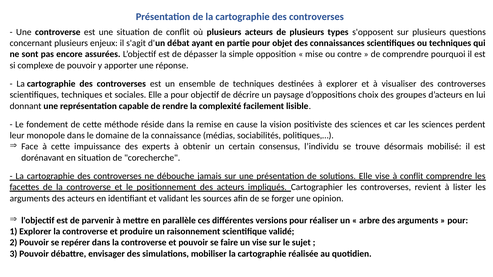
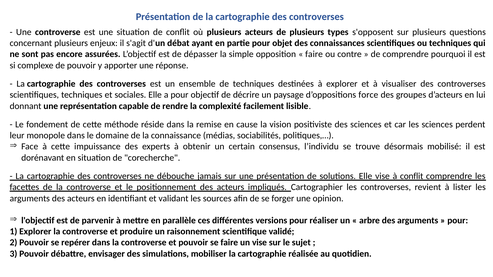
mise: mise -> faire (314, 54)
choix: choix -> force (368, 95)
